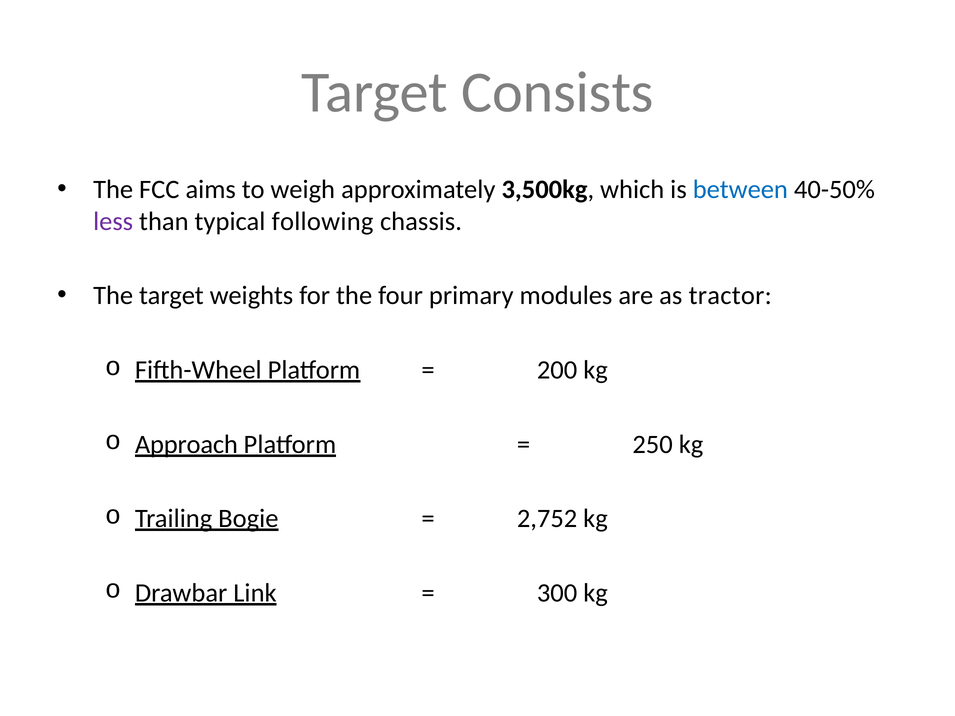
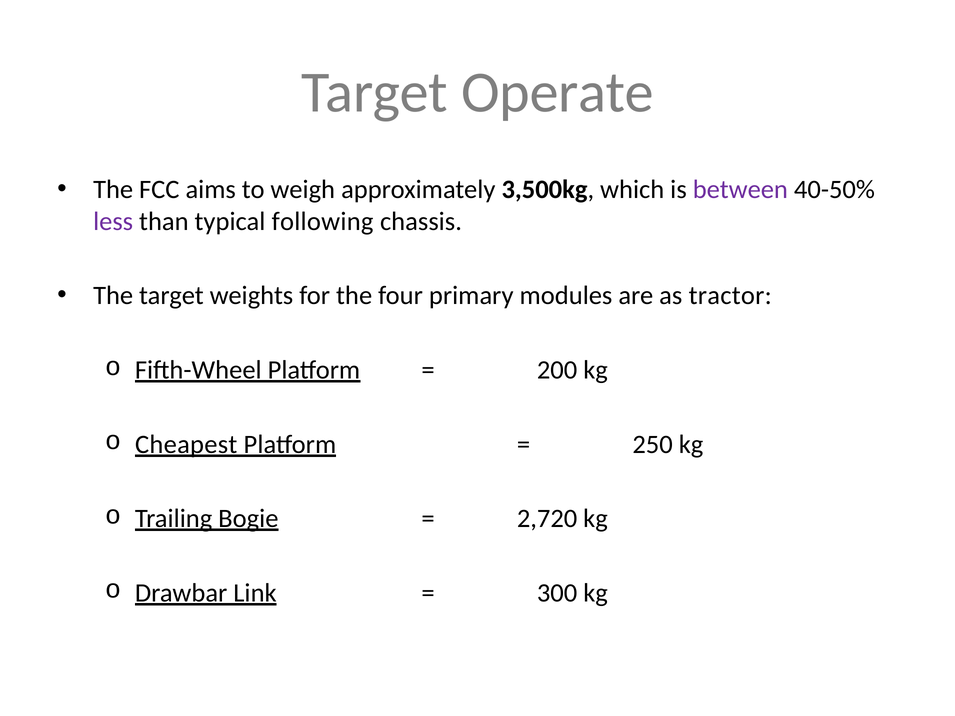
Consists: Consists -> Operate (558, 92)
between colour: blue -> purple (740, 190)
Approach: Approach -> Cheapest (186, 444)
2,752: 2,752 -> 2,720 (547, 519)
